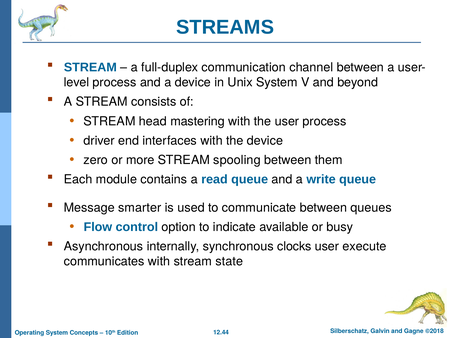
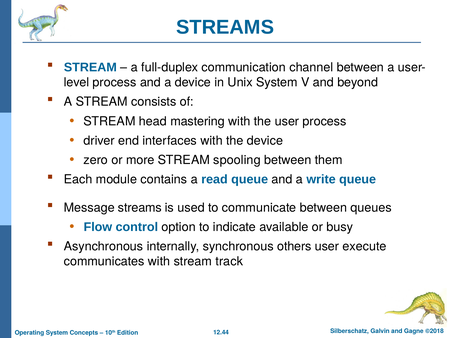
Message smarter: smarter -> streams (140, 208)
clocks: clocks -> others (294, 247)
state: state -> track (229, 262)
